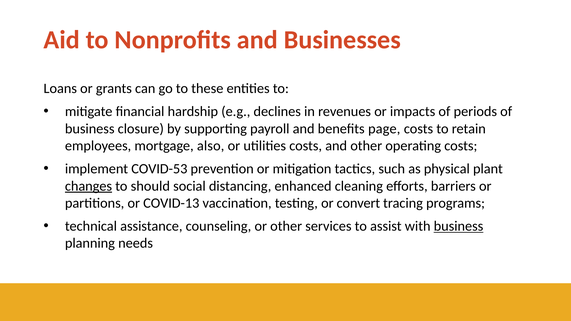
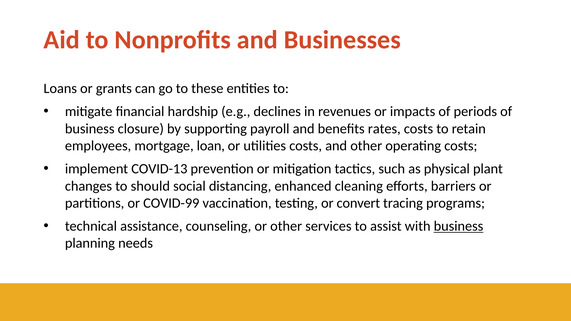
page: page -> rates (384, 129)
also: also -> loan (211, 146)
COVID-53: COVID-53 -> COVID-13 (159, 169)
changes underline: present -> none (89, 186)
COVID-13: COVID-13 -> COVID-99 (171, 203)
